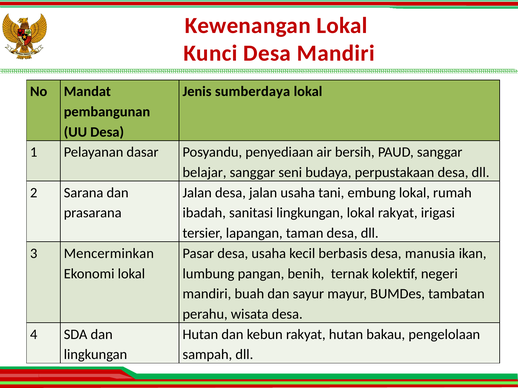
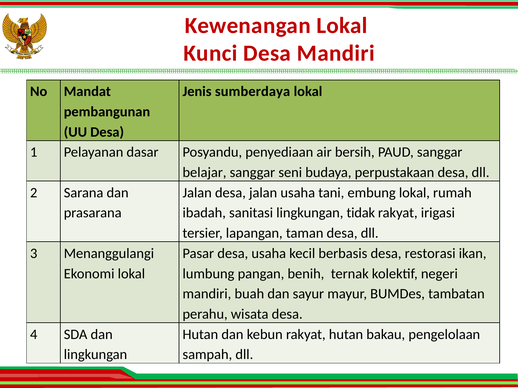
lingkungan lokal: lokal -> tidak (361, 213)
Mencerminkan: Mencerminkan -> Menanggulangi (109, 254)
manusia: manusia -> restorasi (430, 254)
